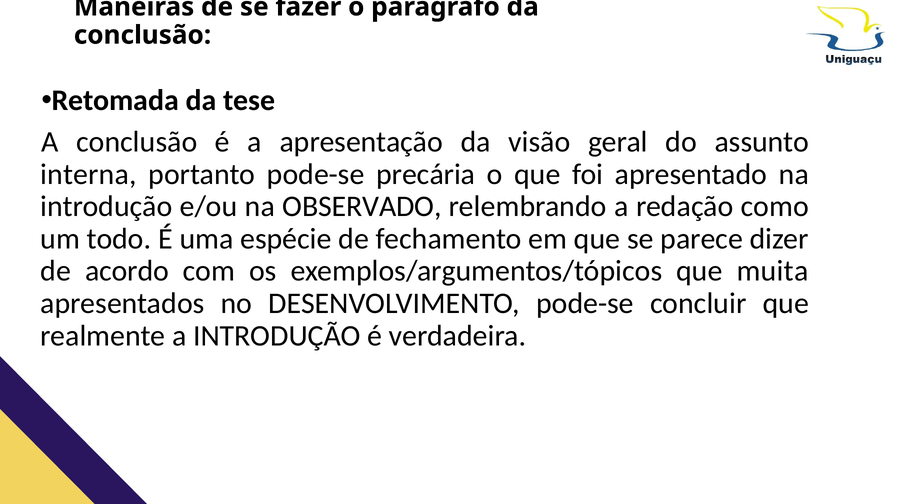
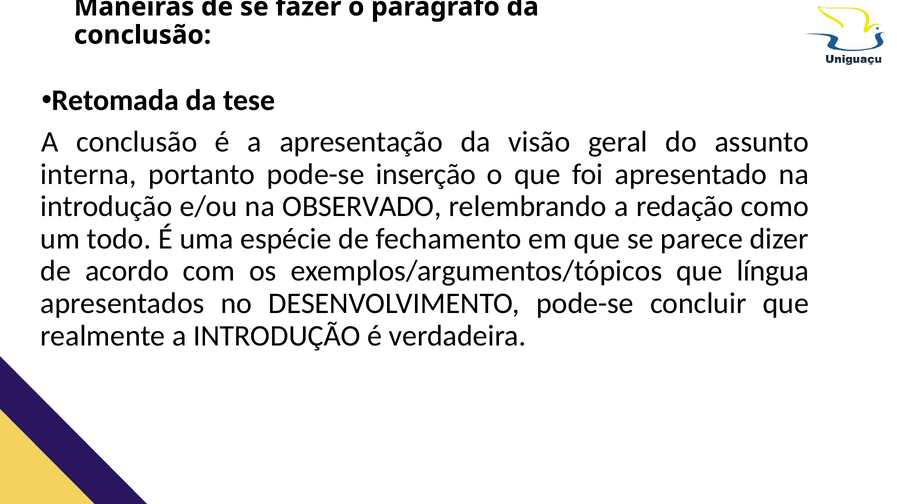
precária: precária -> inserção (426, 175)
muita: muita -> língua (773, 271)
